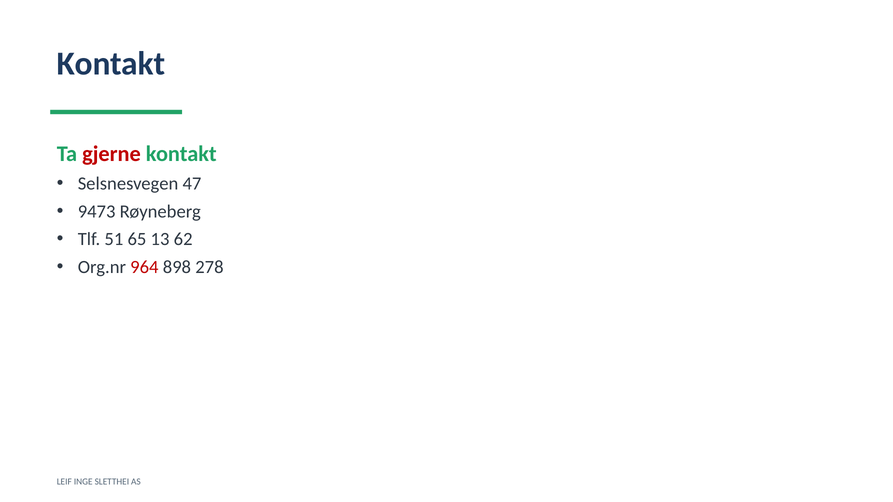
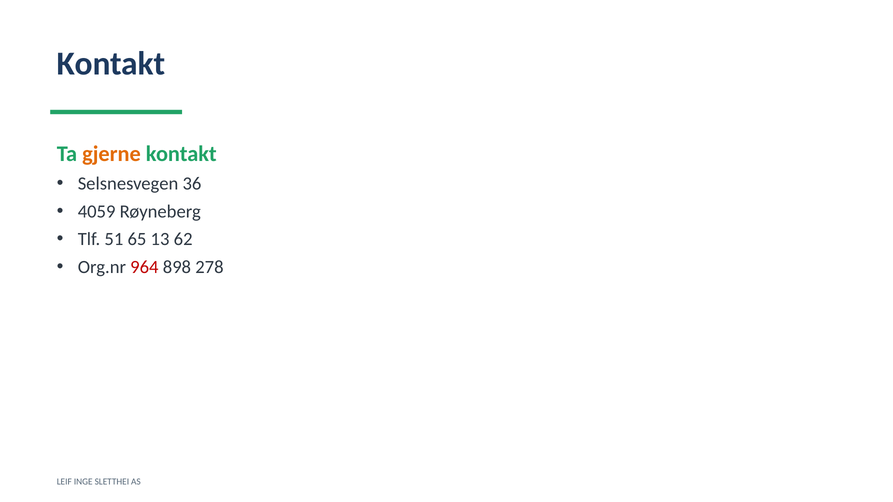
gjerne colour: red -> orange (111, 154)
47: 47 -> 36 (192, 184)
9473: 9473 -> 4059 (97, 212)
